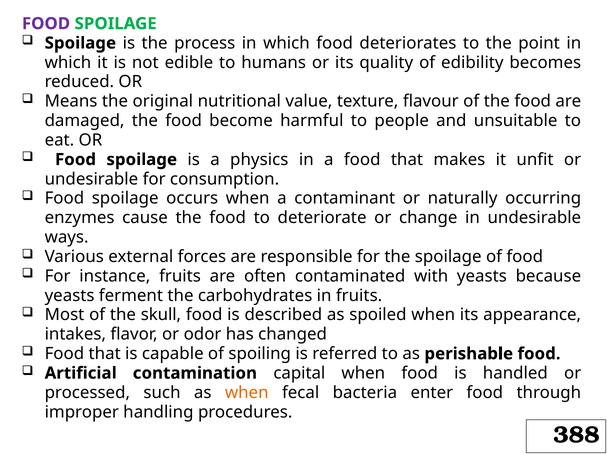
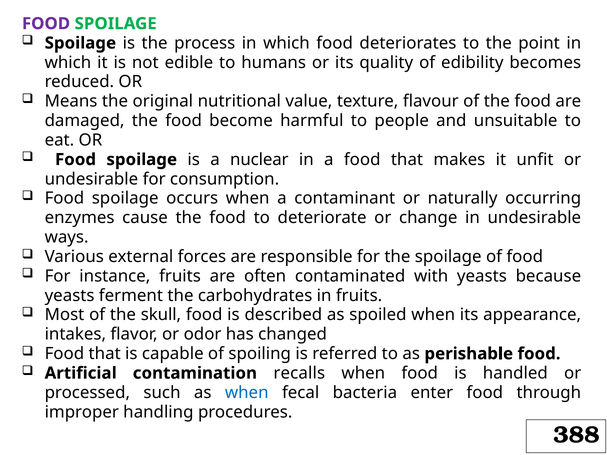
physics: physics -> nuclear (259, 160)
capital: capital -> recalls (299, 373)
when colour: orange -> blue (247, 393)
